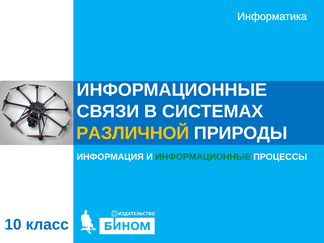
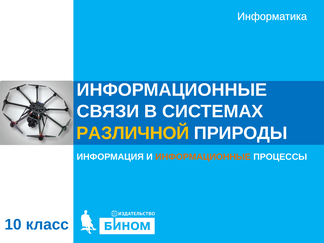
ИНФОРМАЦИОННЫЕ colour: green -> orange (203, 157)
